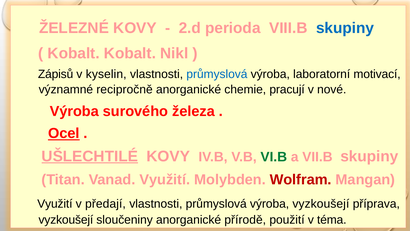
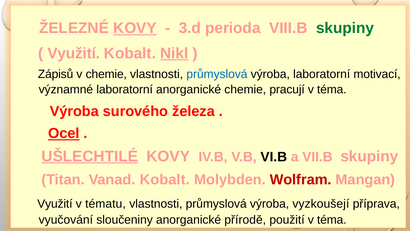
KOVY underline: none -> present (135, 28)
2.d: 2.d -> 3.d (190, 28)
skupiny colour: blue -> green (345, 28)
Kobalt: Kobalt -> Využití (74, 53)
Nikl underline: none -> present (174, 53)
v kyselin: kyselin -> chemie (106, 74)
významné recipročně: recipročně -> laboratorní (125, 89)
nové: nové -> téma (332, 89)
VI.B colour: green -> black (274, 157)
Vanad Využití: Využití -> Kobalt (165, 179)
předají: předají -> tématu (105, 203)
vyzkoušejí: vyzkoušejí -> vyučování (66, 219)
